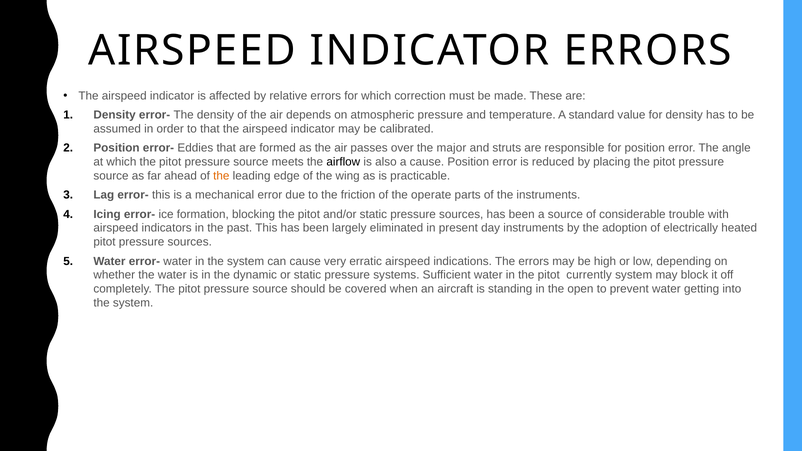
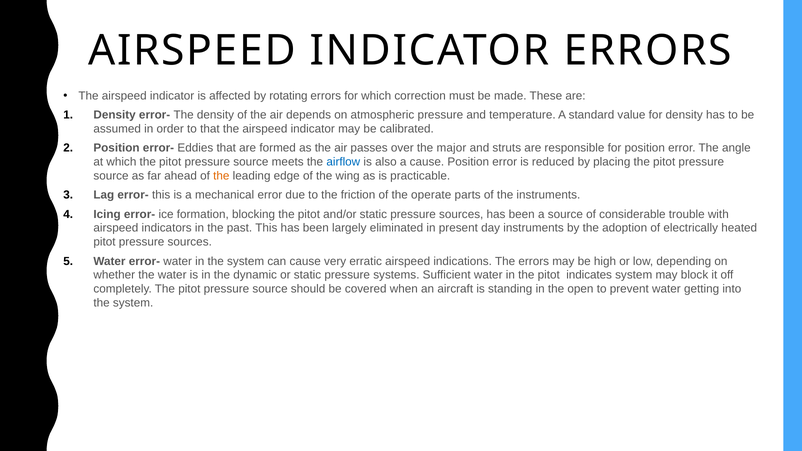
relative: relative -> rotating (288, 96)
airflow colour: black -> blue (343, 162)
currently: currently -> indicates (589, 275)
